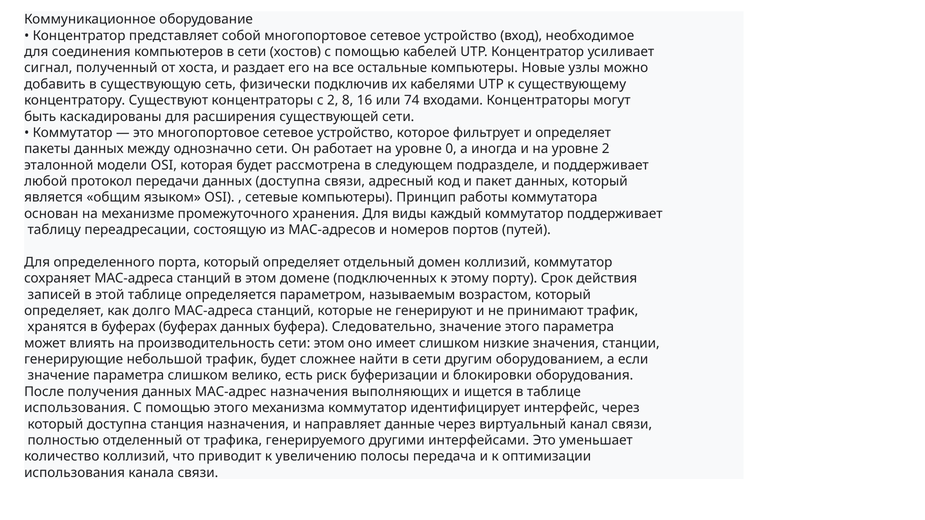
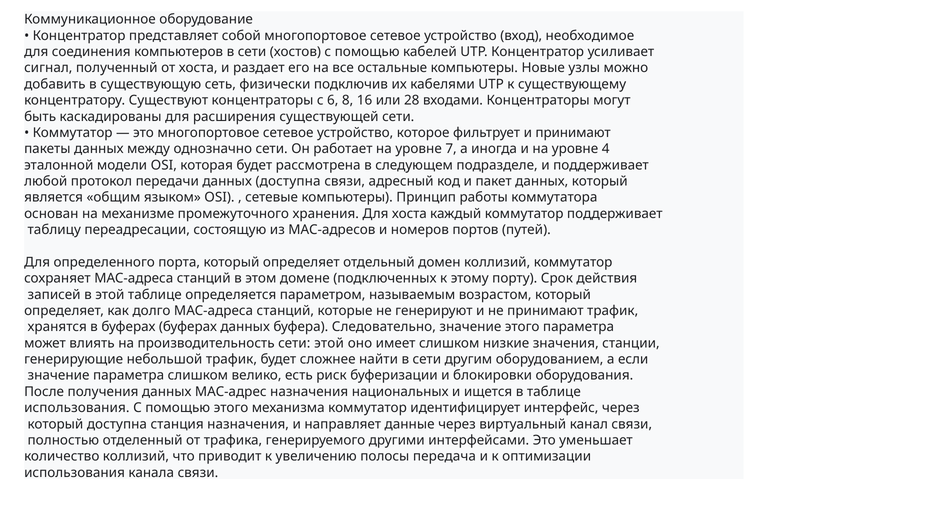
с 2: 2 -> 6 (333, 100)
74: 74 -> 28 (412, 100)
и определяет: определяет -> принимают (573, 133)
0: 0 -> 7 (451, 149)
уровне 2: 2 -> 4 (606, 149)
Для виды: виды -> хоста (409, 214)
сети этом: этом -> этой (329, 343)
выполняющих: выполняющих -> национальных (400, 392)
